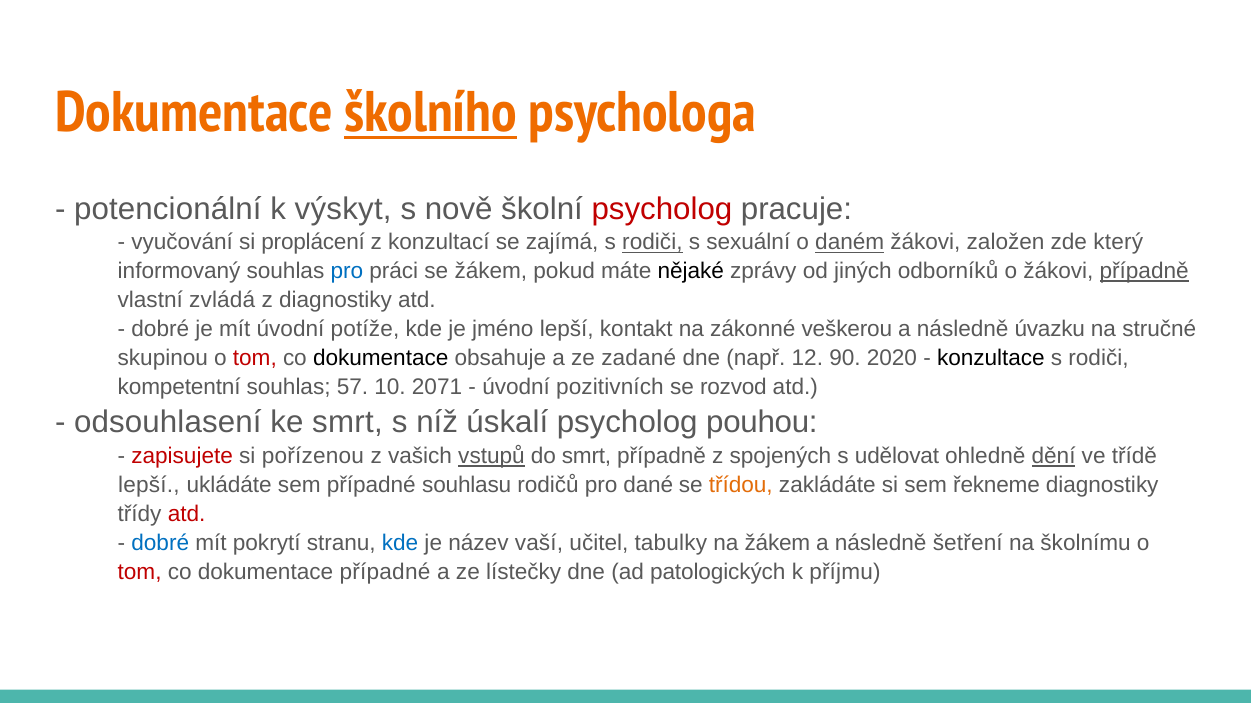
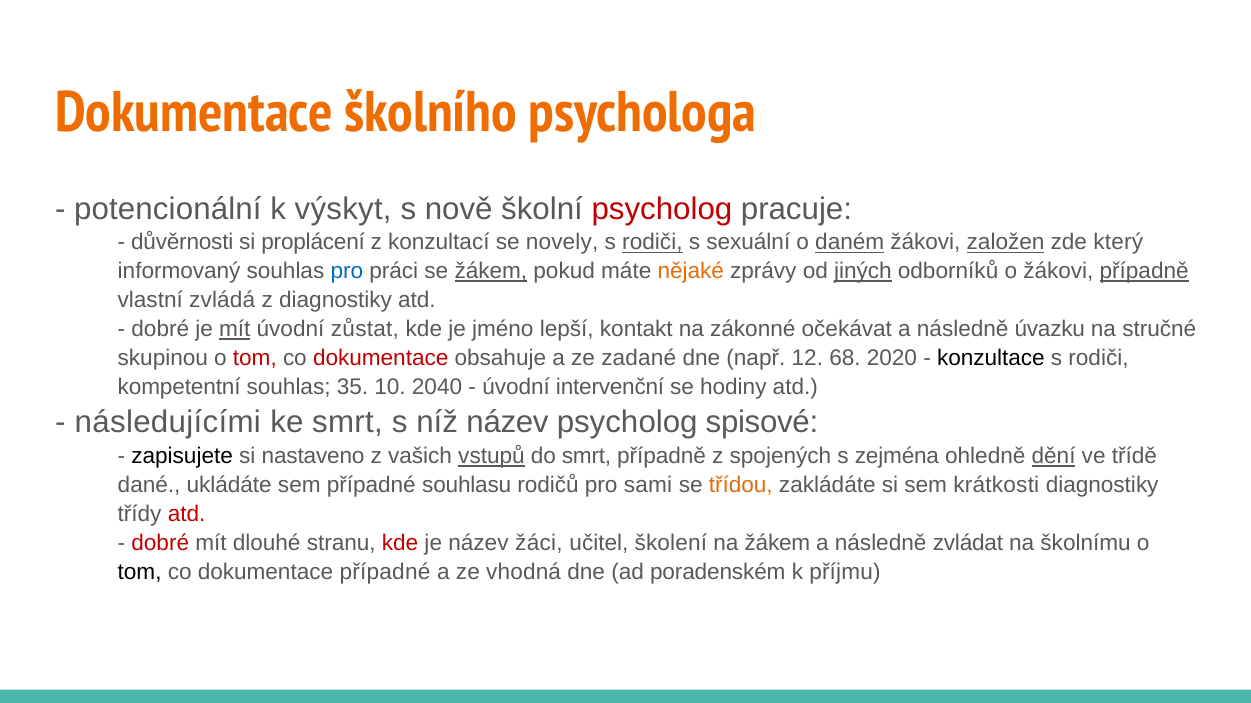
školního underline: present -> none (431, 113)
vyučování: vyučování -> důvěrnosti (182, 243)
zajímá: zajímá -> novely (562, 243)
založen underline: none -> present (1006, 243)
žákem underline: none -> present (491, 272)
nějaké colour: black -> orange (691, 272)
jiných underline: none -> present (863, 272)
mít underline: none -> present (235, 330)
potíže: potíže -> zůstat (365, 330)
veškerou: veškerou -> očekávat (847, 330)
dokumentace colour: black -> red (381, 359)
90: 90 -> 68 (845, 359)
57: 57 -> 35 (352, 388)
2071: 2071 -> 2040 (437, 388)
pozitivních: pozitivních -> intervenční (610, 388)
rozvod: rozvod -> hodiny (733, 388)
odsouhlasení: odsouhlasení -> následujícími (168, 423)
níž úskalí: úskalí -> název (508, 423)
pouhou: pouhou -> spisové (762, 423)
zapisujete colour: red -> black (182, 457)
pořízenou: pořízenou -> nastaveno (313, 457)
udělovat: udělovat -> zejména (897, 457)
lepší: lepší -> dané (149, 486)
dané: dané -> sami (648, 486)
řekneme: řekneme -> krátkosti (996, 486)
dobré colour: blue -> red (160, 544)
pokrytí: pokrytí -> dlouhé (267, 544)
kde colour: blue -> red (400, 544)
vaší: vaší -> žáci (539, 544)
tabulky: tabulky -> školení (671, 544)
šetření: šetření -> zvládat (968, 544)
tom colour: red -> black (140, 573)
lístečky: lístečky -> vhodná (524, 573)
patologických: patologických -> poradenském (718, 573)
